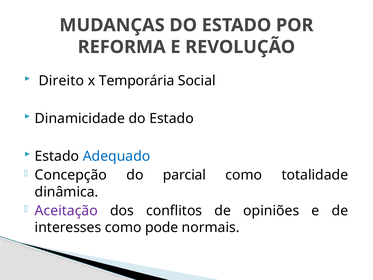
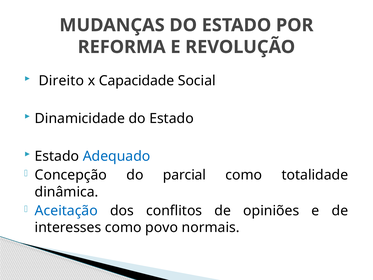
Temporária: Temporária -> Capacidade (137, 81)
Aceitação colour: purple -> blue (66, 211)
pode: pode -> povo (162, 227)
